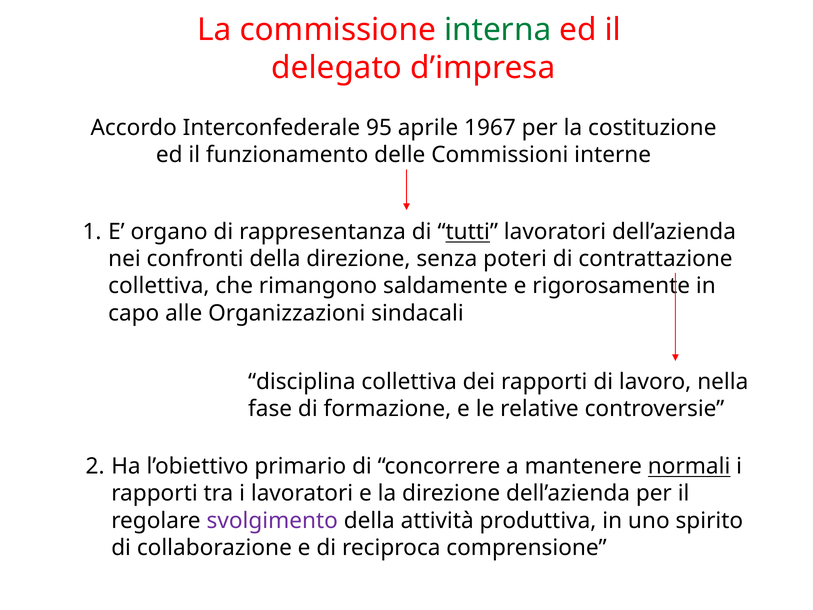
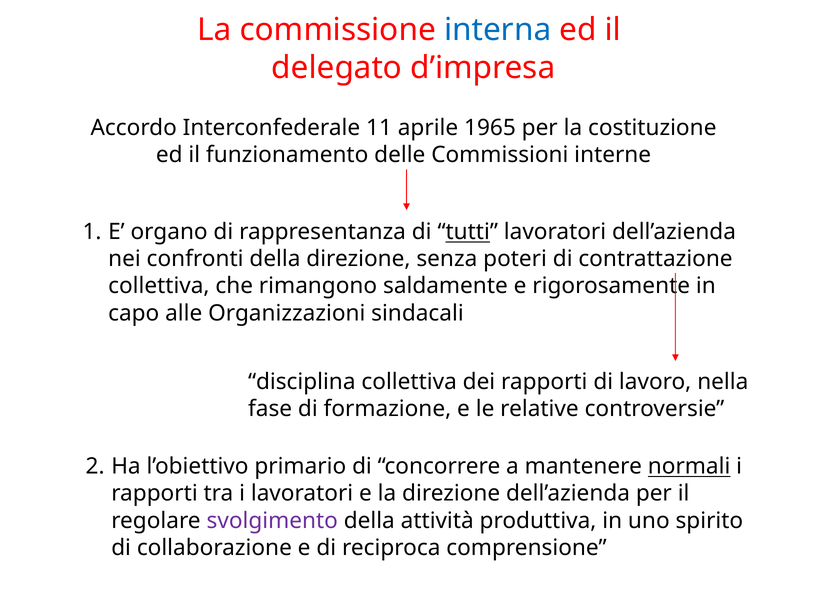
interna colour: green -> blue (498, 30)
95: 95 -> 11 (379, 128)
1967: 1967 -> 1965 (490, 128)
